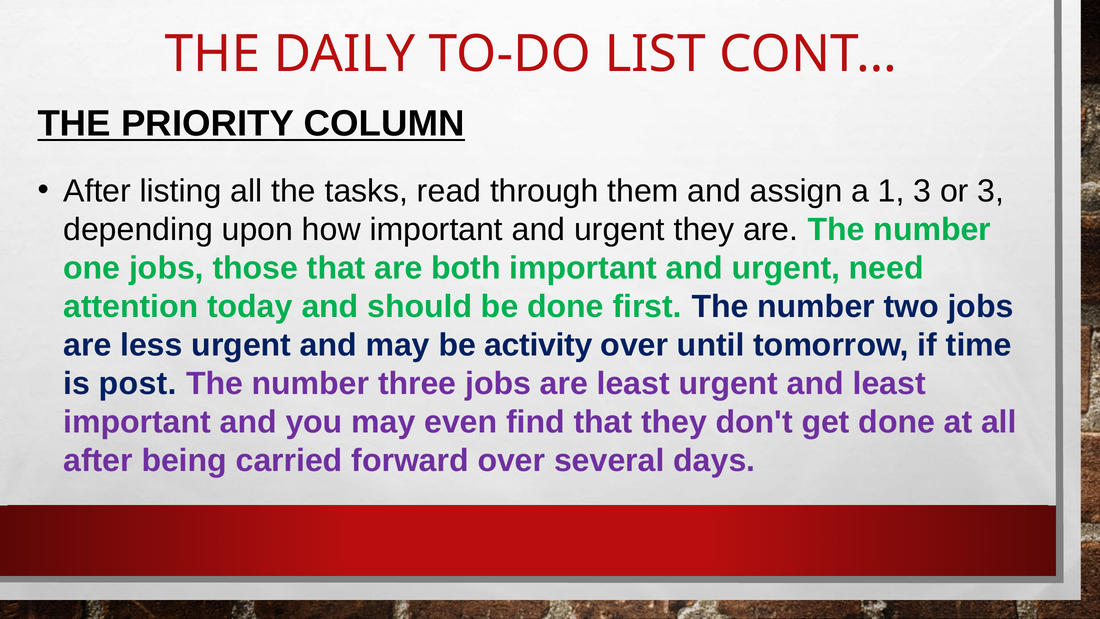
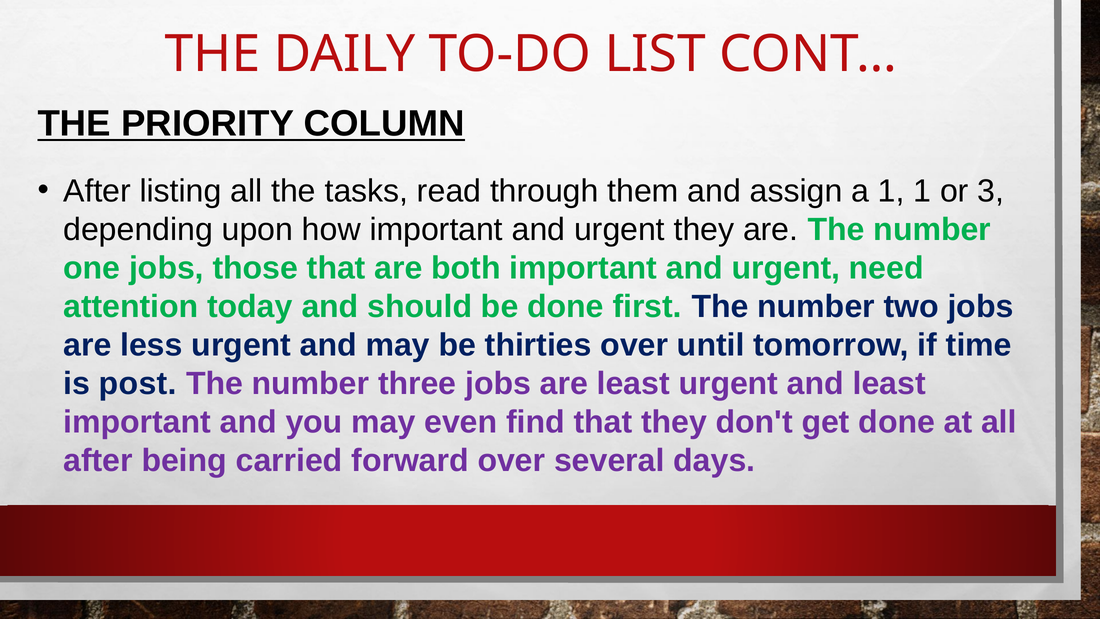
1 3: 3 -> 1 (922, 191)
activity: activity -> thirties (538, 345)
